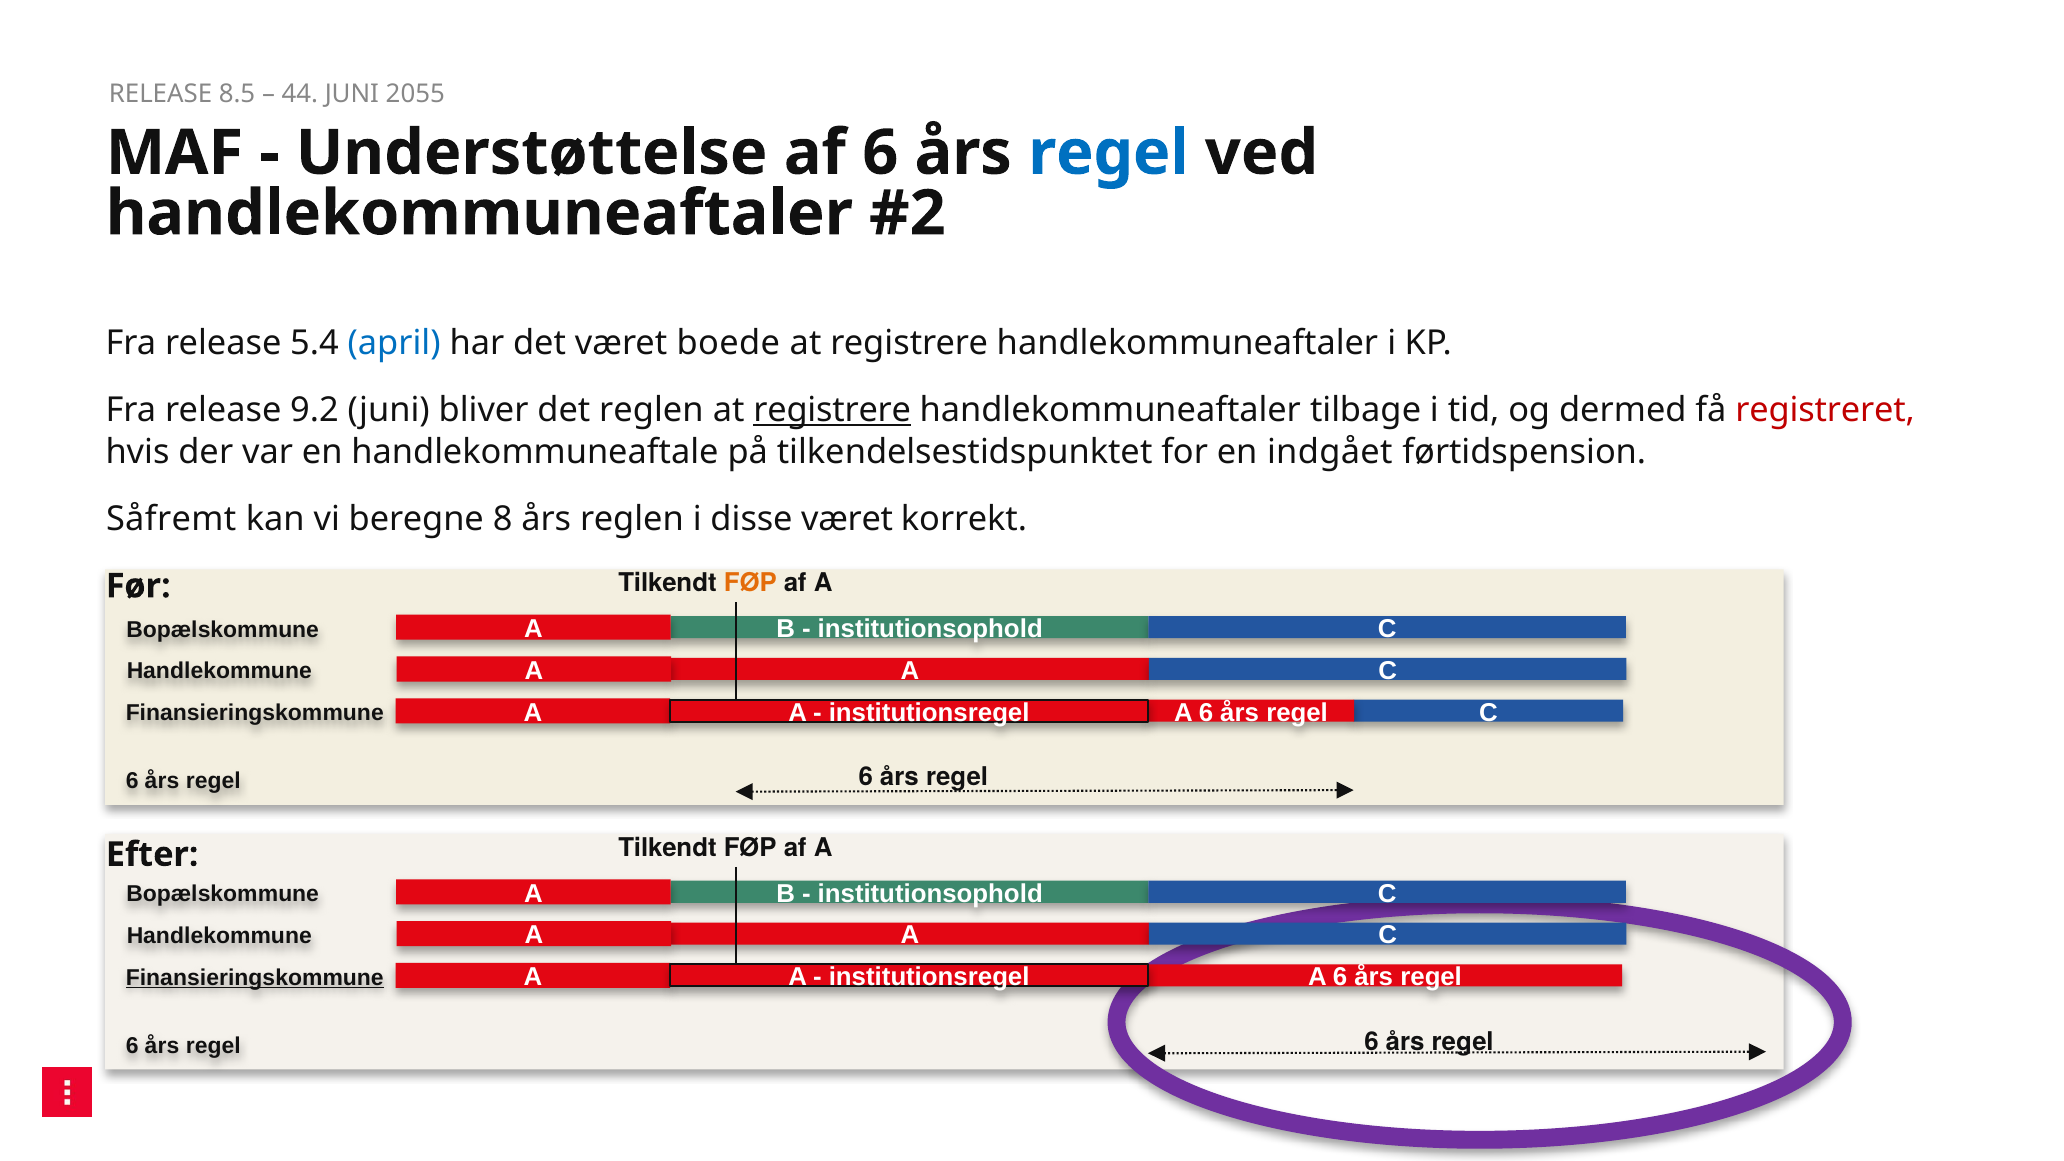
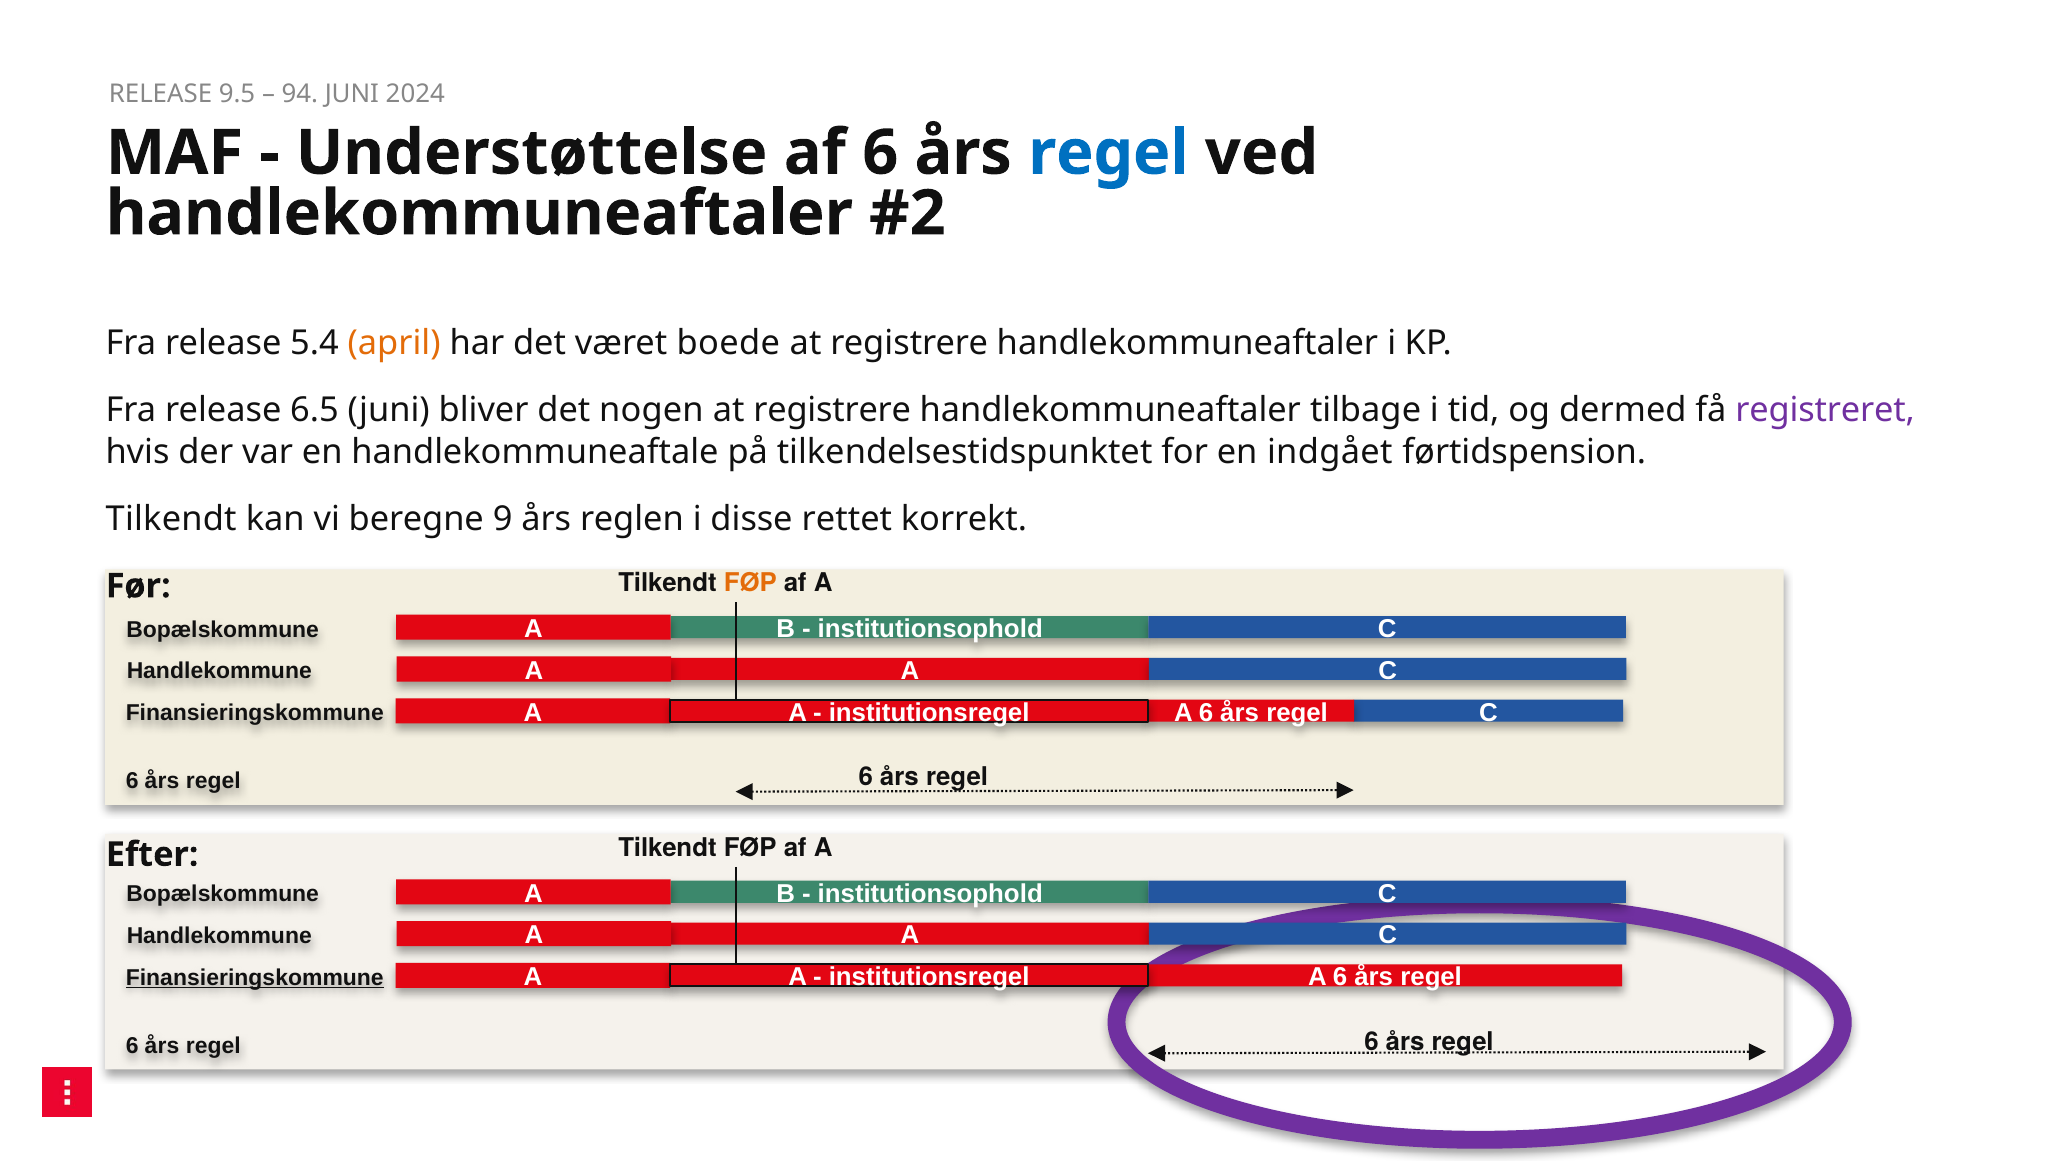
8.5: 8.5 -> 9.5 (237, 94)
44: 44 -> 94 (300, 94)
2055: 2055 -> 2024 (415, 94)
april colour: blue -> orange (394, 343)
9.2: 9.2 -> 6.5 (314, 410)
det reglen: reglen -> nogen (651, 410)
registrere underline: present -> none (832, 410)
registreret colour: red -> purple (1825, 410)
Såfremt: Såfremt -> Tilkendt (171, 519)
8: 8 -> 9 (503, 519)
disse været: været -> rettet (847, 519)
